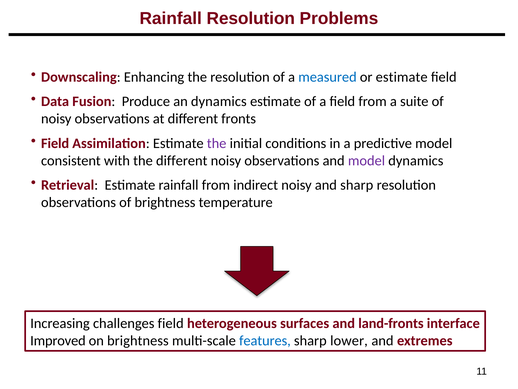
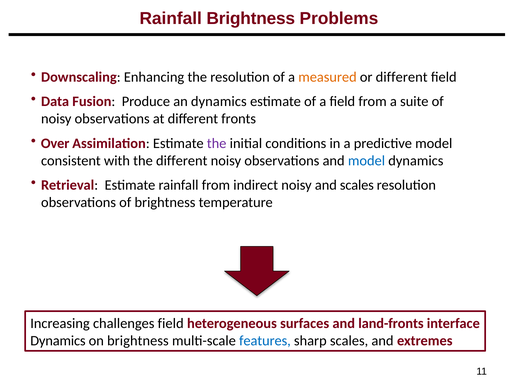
Rainfall Resolution: Resolution -> Brightness (251, 18)
measured colour: blue -> orange (327, 77)
or estimate: estimate -> different (402, 77)
Field: Field -> Over (55, 143)
model colour: purple -> blue (366, 160)
and sharp: sharp -> scales (357, 185)
Improved: Improved -> Dynamics (58, 340)
sharp lower: lower -> scales (349, 340)
